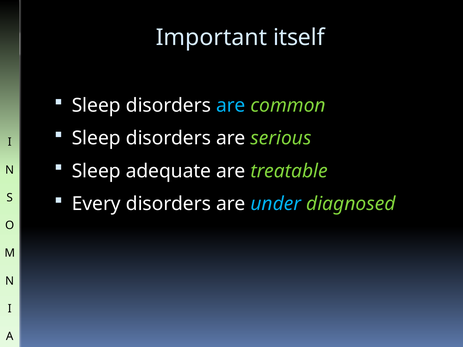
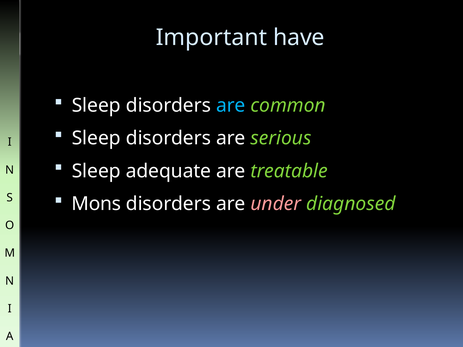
itself: itself -> have (299, 38)
Every: Every -> Mons (96, 204)
under colour: light blue -> pink (276, 204)
